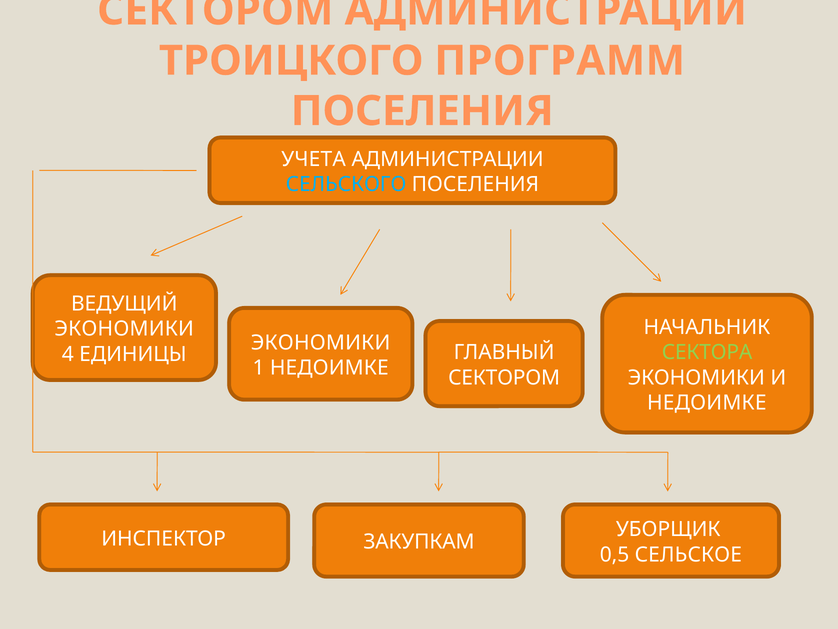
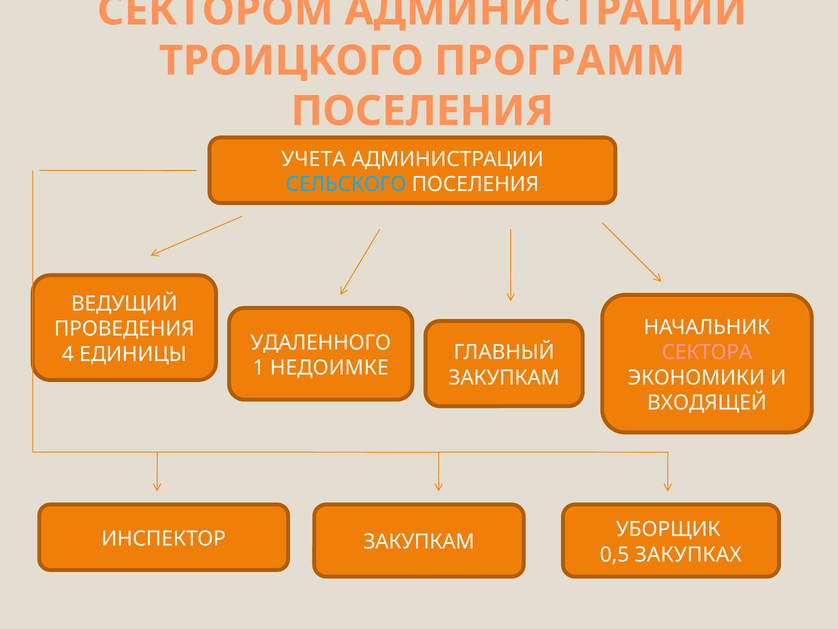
ЭКОНОМИКИ: ЭКОНОМИКИ -> ПРОВЕДЕНИЯ (124, 329)
ЭКОНОМИКИ: ЭКОНОМИКИ -> УДАЛЕННОГО (321, 342)
СЕКТОРА colour: light green -> pink (707, 352)
СЕКТОРОМ: СЕКТОРОМ -> ЗАКУПКАМ (504, 377)
НЕДОИМКЕ: НЕДОИМКЕ -> ВХОДЯЩЕЙ (707, 403)
СЕЛЬСКОЕ: СЕЛЬСКОЕ -> ЗАКУПКАХ (688, 554)
